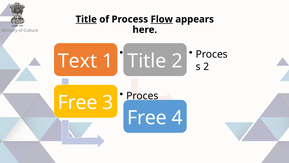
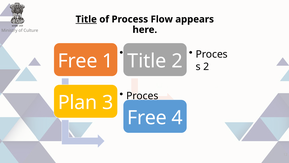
Flow underline: present -> none (162, 19)
Text: Text -> Free (78, 61)
Free: Free -> Plan (78, 102)
